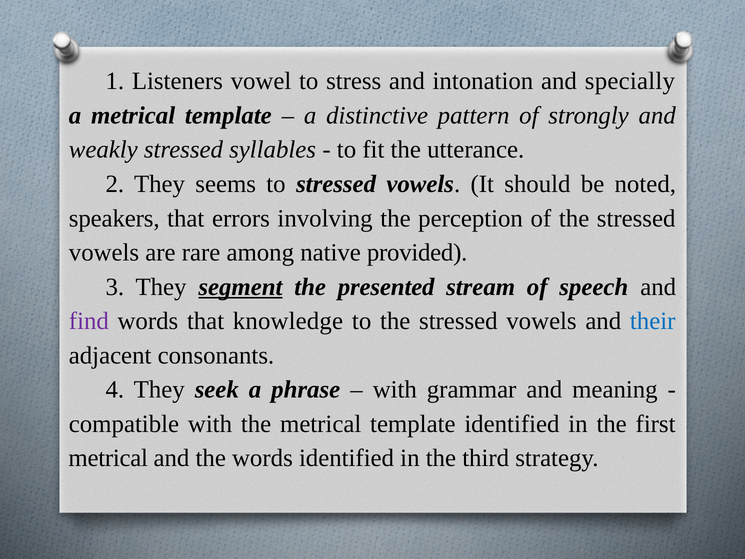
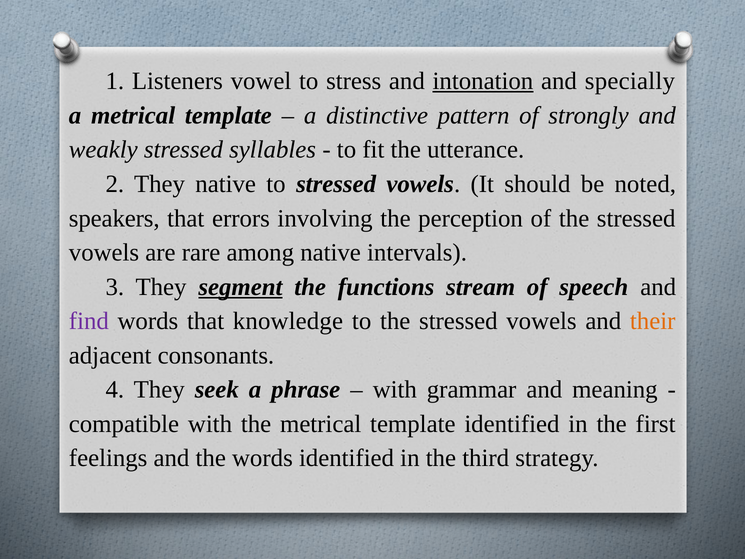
intonation underline: none -> present (483, 81)
They seems: seems -> native (226, 184)
provided: provided -> intervals (417, 252)
presented: presented -> functions (386, 287)
their colour: blue -> orange (653, 321)
metrical: metrical -> feelings (108, 458)
